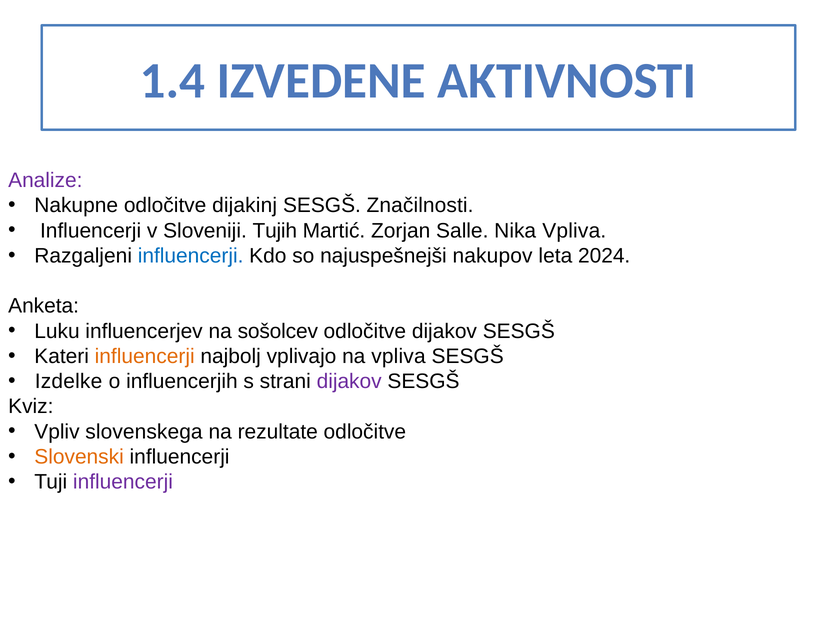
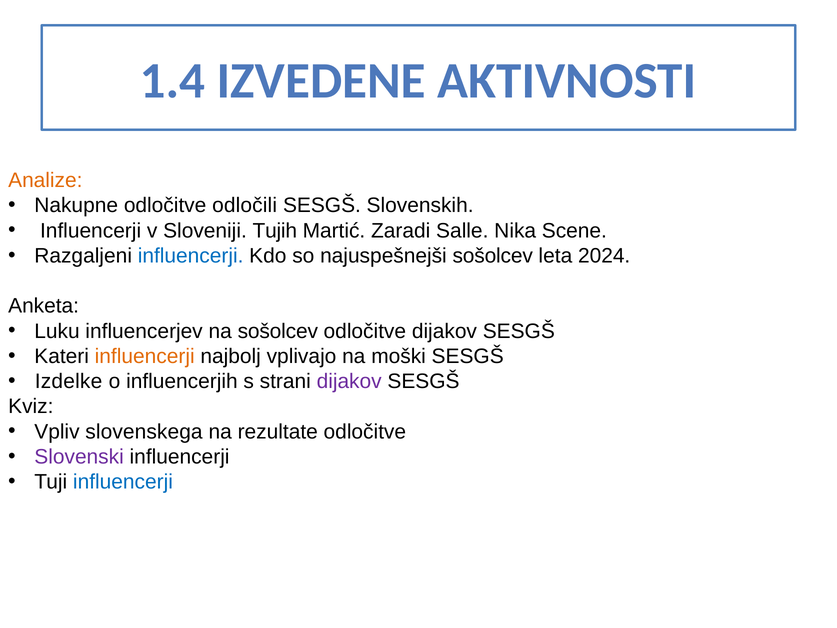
Analize colour: purple -> orange (45, 180)
dijakinj: dijakinj -> odločili (245, 205)
Značilnosti: Značilnosti -> Slovenskih (420, 205)
Zorjan: Zorjan -> Zaradi (401, 231)
Nika Vpliva: Vpliva -> Scene (574, 231)
najuspešnejši nakupov: nakupov -> sošolcev (493, 256)
na vpliva: vpliva -> moški (399, 356)
Slovenski colour: orange -> purple (79, 457)
influencerji colour: purple -> blue (123, 482)
